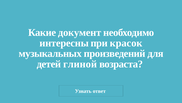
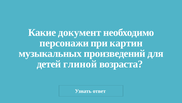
интересны: интересны -> персонажи (64, 43)
красок: красок -> картин (126, 43)
